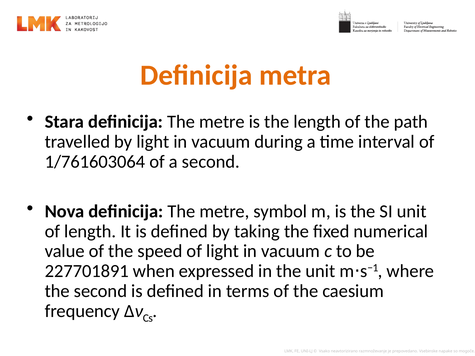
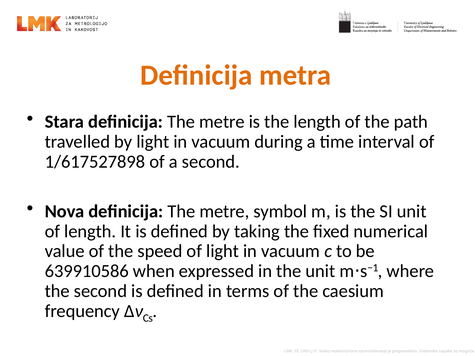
1/761603064: 1/761603064 -> 1/617527898 (95, 162)
227701891: 227701891 -> 639910586 (87, 271)
